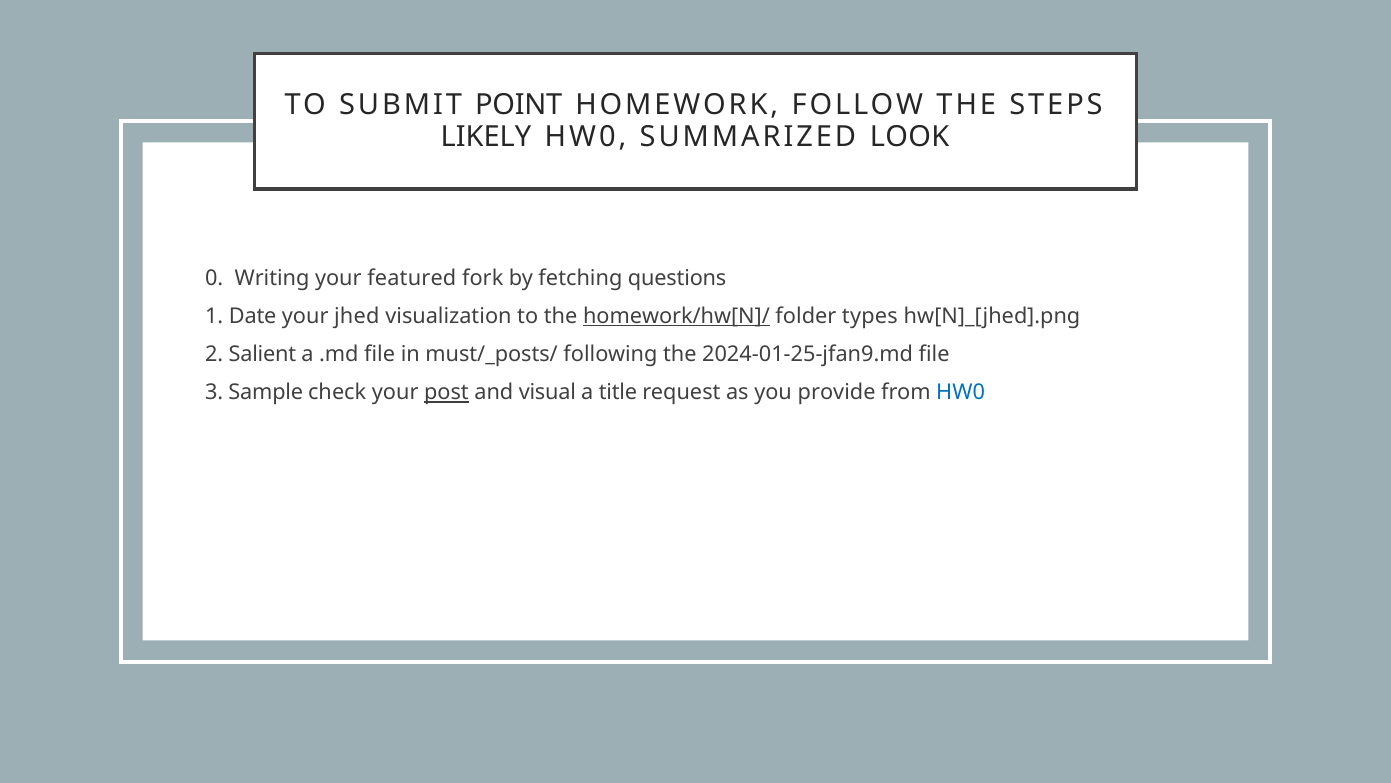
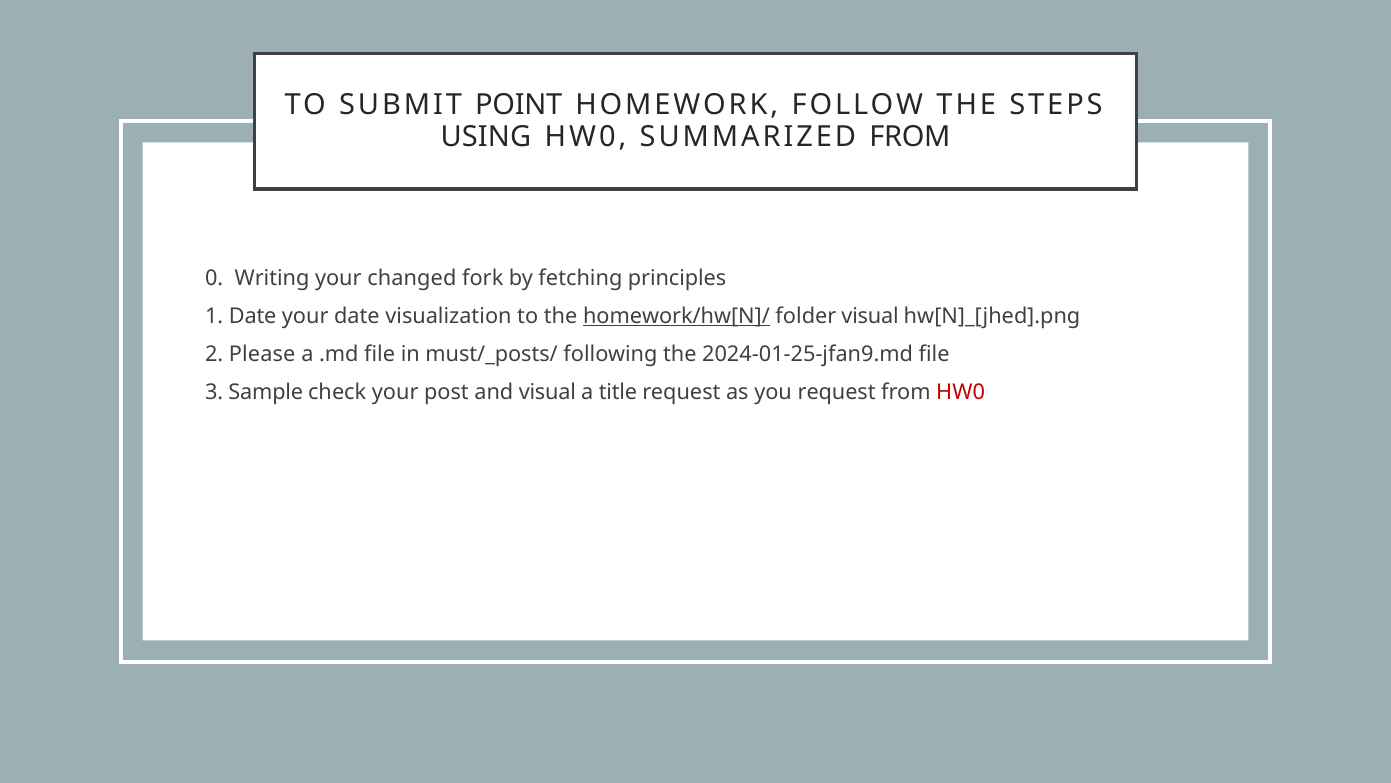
LIKELY: LIKELY -> USING (486, 137)
SUMMARIZED LOOK: LOOK -> FROM (910, 137)
featured: featured -> changed (412, 278)
questions: questions -> principles (677, 278)
your jhed: jhed -> date (357, 316)
folder types: types -> visual (870, 316)
Salient: Salient -> Please (262, 354)
post underline: present -> none (446, 392)
you provide: provide -> request (837, 392)
HW0 colour: blue -> red (961, 392)
